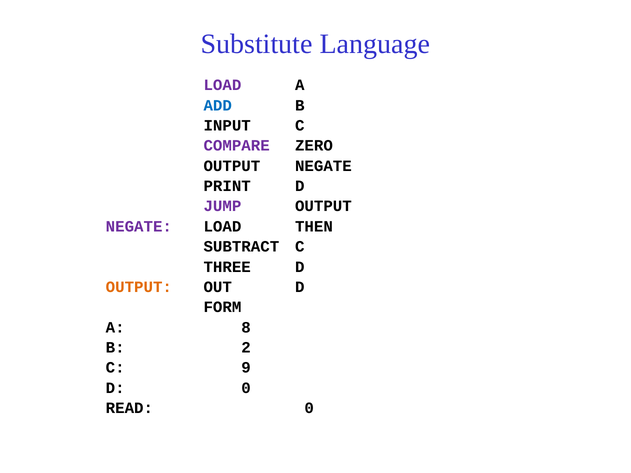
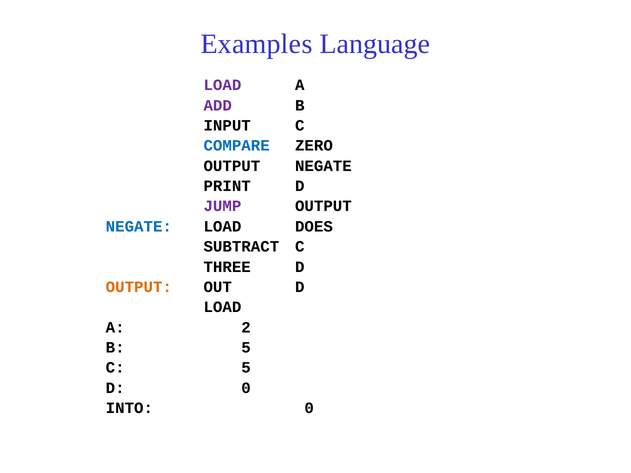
Substitute: Substitute -> Examples (256, 44)
ADD colour: blue -> purple (218, 105)
COMPARE colour: purple -> blue (237, 146)
NEGATE colour: purple -> blue (139, 227)
THEN: THEN -> DOES (314, 227)
FORM: FORM -> LOAD (222, 307)
8: 8 -> 2 (246, 328)
B 2: 2 -> 5 (246, 348)
C 9: 9 -> 5 (246, 368)
READ: READ -> INTO (129, 408)
